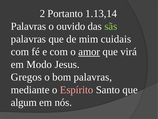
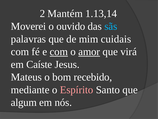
Portanto: Portanto -> Mantém (65, 14)
Palavras: Palavras -> Moverei (28, 26)
sãs colour: light green -> light blue (111, 26)
com underline: none -> present (59, 51)
Modo: Modo -> Caíste (39, 64)
Gregos: Gregos -> Mateus (26, 77)
bom palavras: palavras -> recebido (93, 77)
